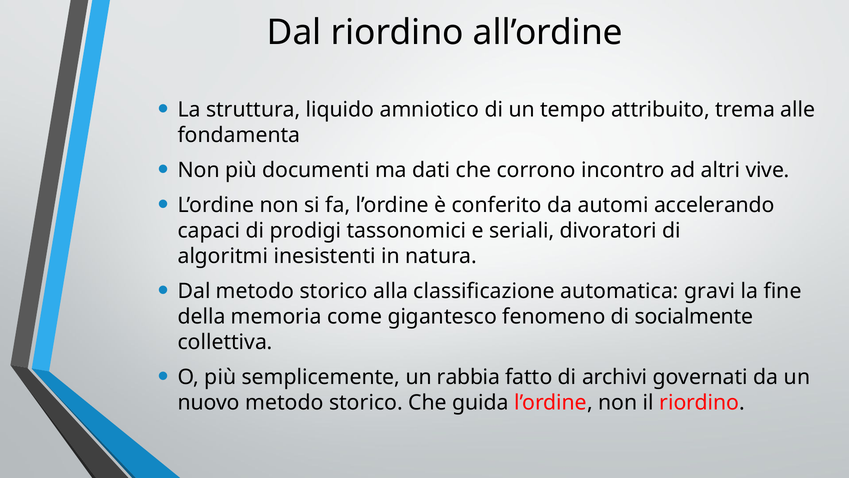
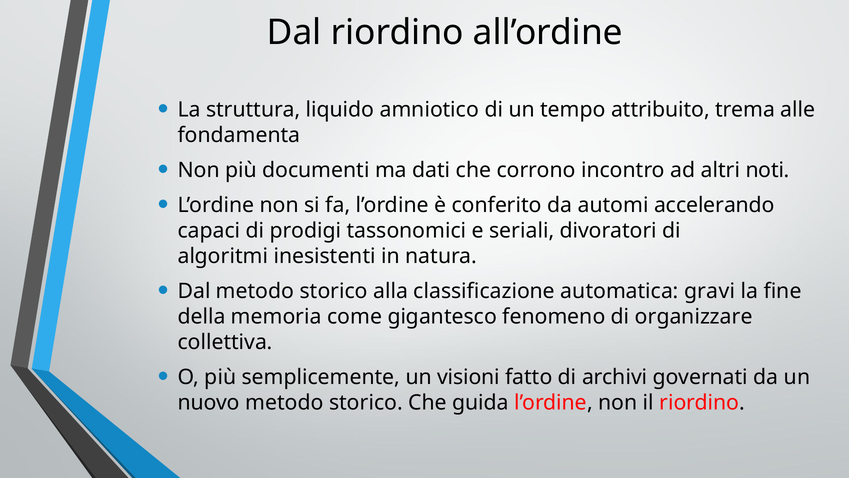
vive: vive -> noti (768, 170)
socialmente: socialmente -> organizzare (694, 316)
rabbia: rabbia -> visioni (468, 377)
